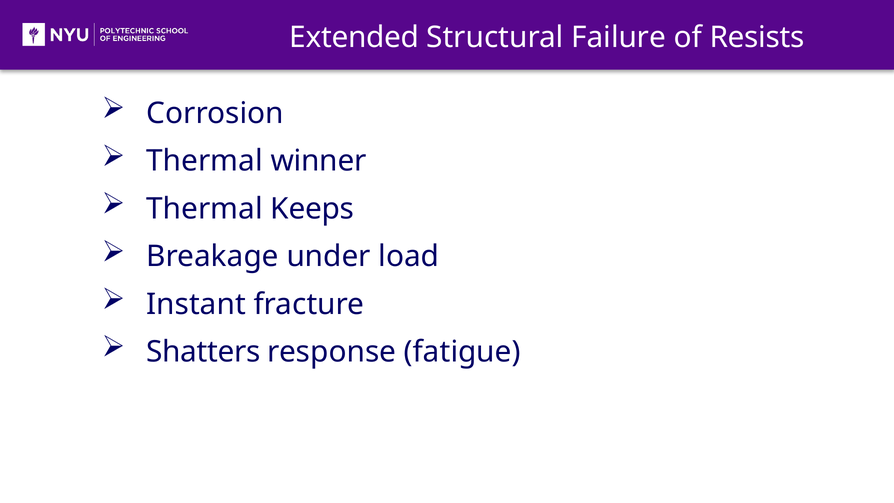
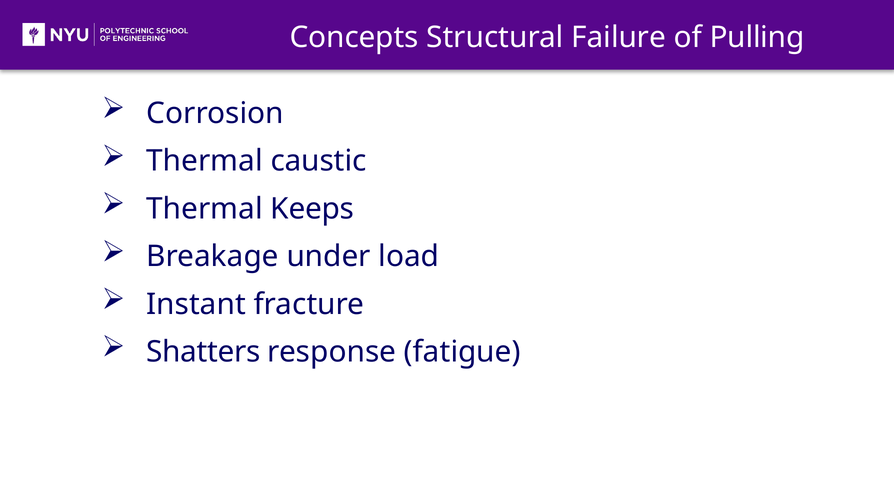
Extended: Extended -> Concepts (354, 37)
Resists: Resists -> Pulling (757, 37)
winner: winner -> caustic (318, 161)
